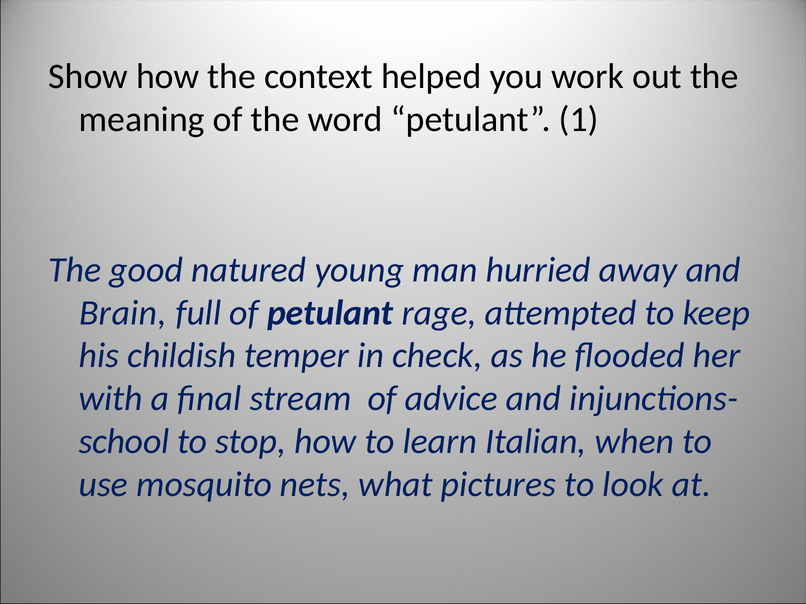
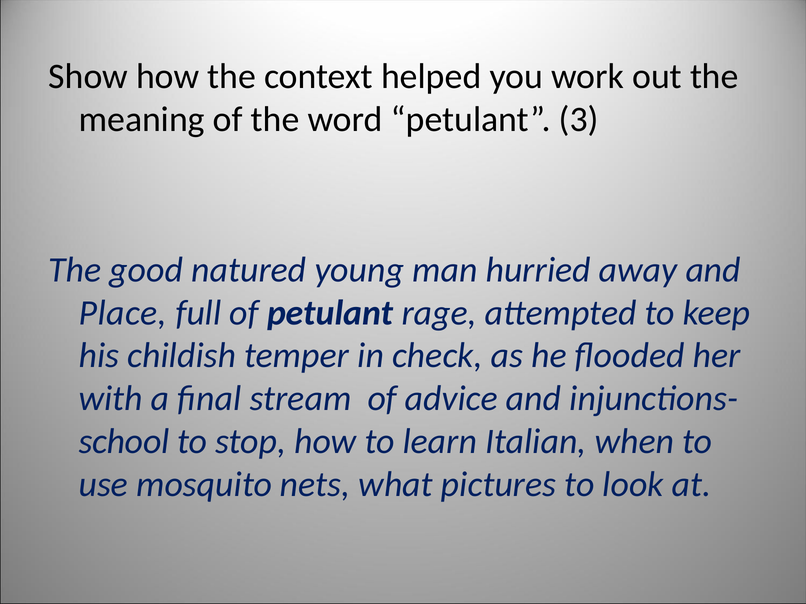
1: 1 -> 3 (579, 119)
Brain: Brain -> Place (123, 313)
